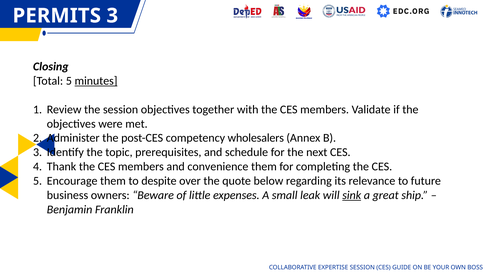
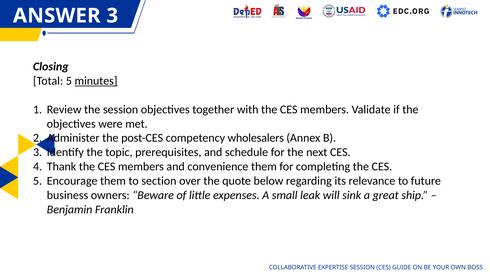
PERMITS: PERMITS -> ANSWER (57, 16)
despite: despite -> section (159, 181)
sink underline: present -> none (352, 195)
